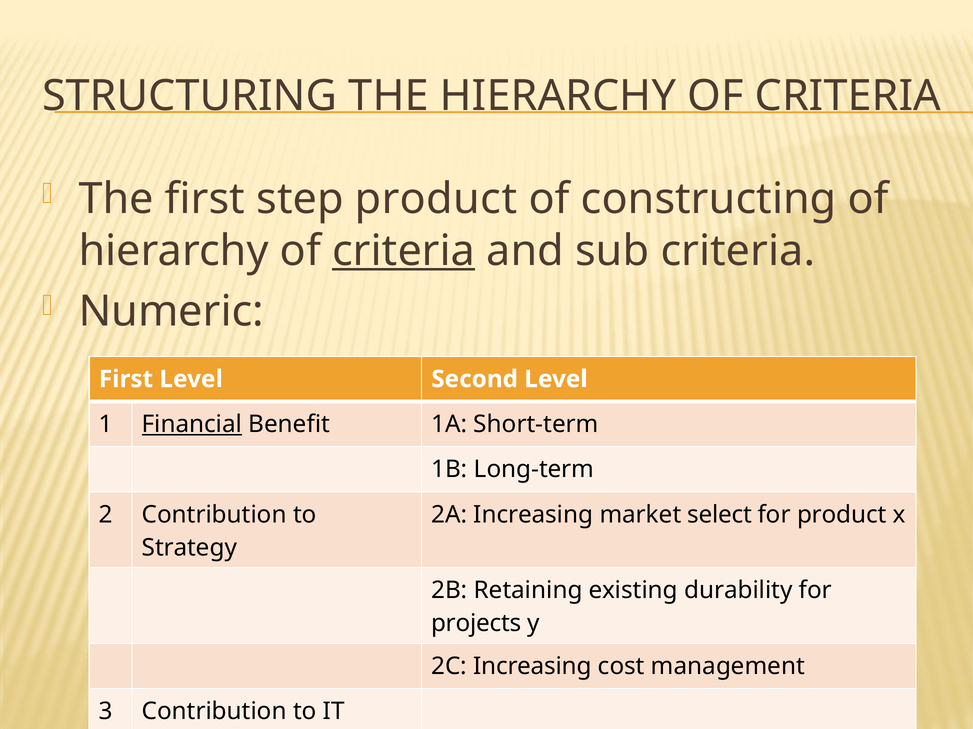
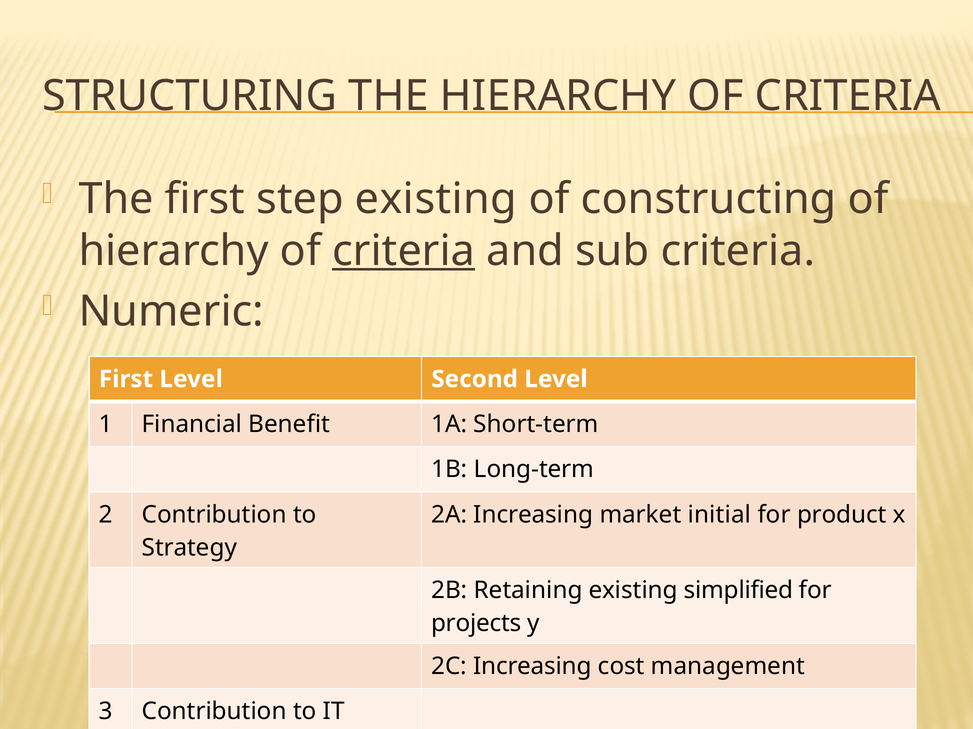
step product: product -> existing (436, 199)
Financial underline: present -> none (192, 425)
select: select -> initial (719, 515)
durability: durability -> simplified (739, 591)
